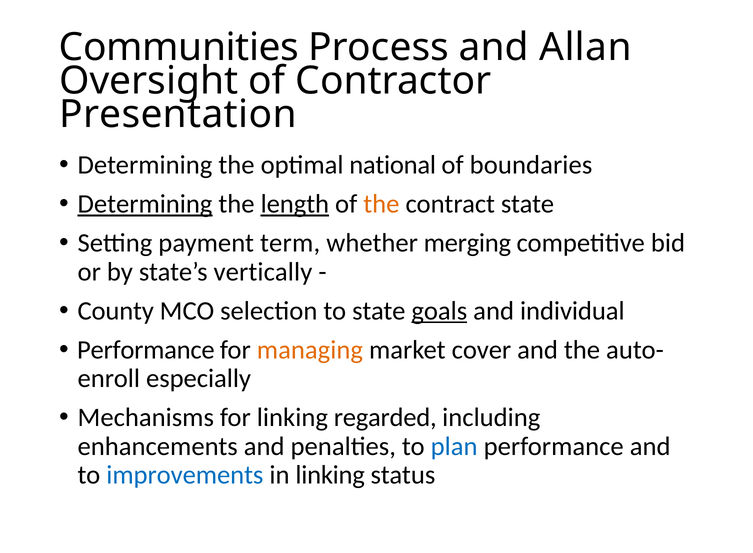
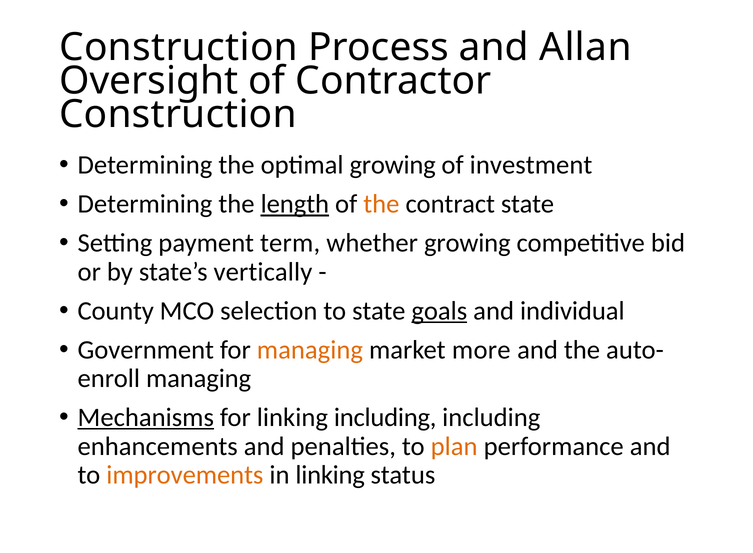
Communities: Communities -> Construction (179, 47)
Presentation: Presentation -> Construction (178, 115)
optimal national: national -> growing (393, 165)
boundaries: boundaries -> investment (531, 165)
Determining underline: present -> none (145, 204)
whether merging: merging -> growing (467, 243)
Performance: Performance -> Government (146, 350)
cover: cover -> more (481, 350)
especially: especially -> managing (199, 379)
Mechanisms underline: none -> present (146, 418)
linking regarded: regarded -> including (385, 418)
plan colour: blue -> orange (454, 447)
improvements colour: blue -> orange (185, 476)
